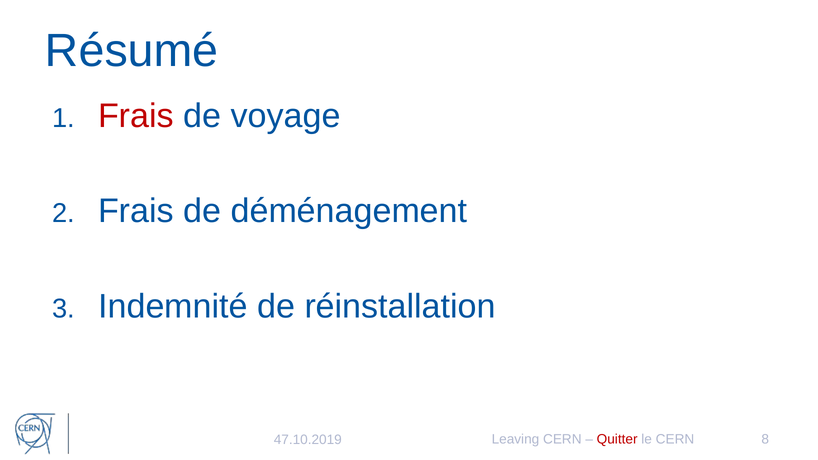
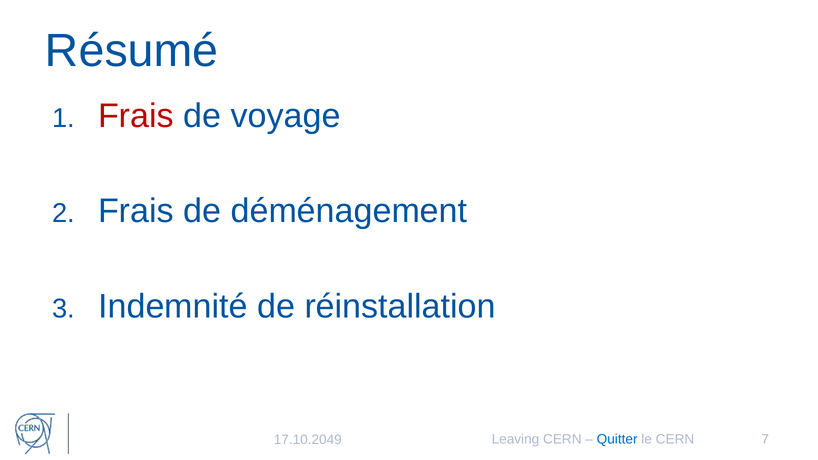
47.10.2019: 47.10.2019 -> 17.10.2049 (308, 440)
Quitter colour: red -> blue (617, 440)
8: 8 -> 7 (765, 440)
